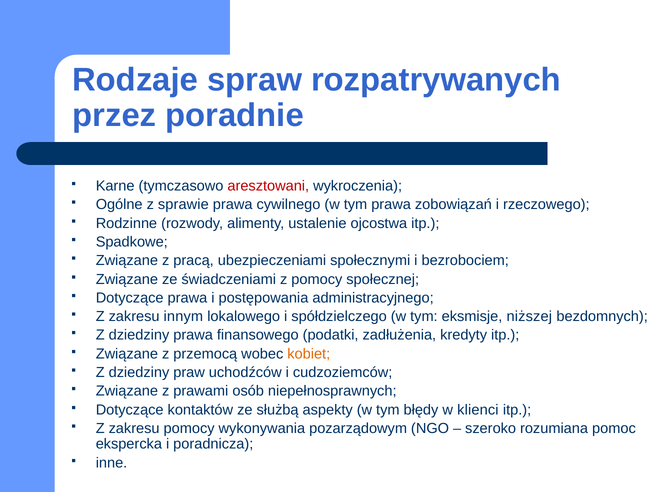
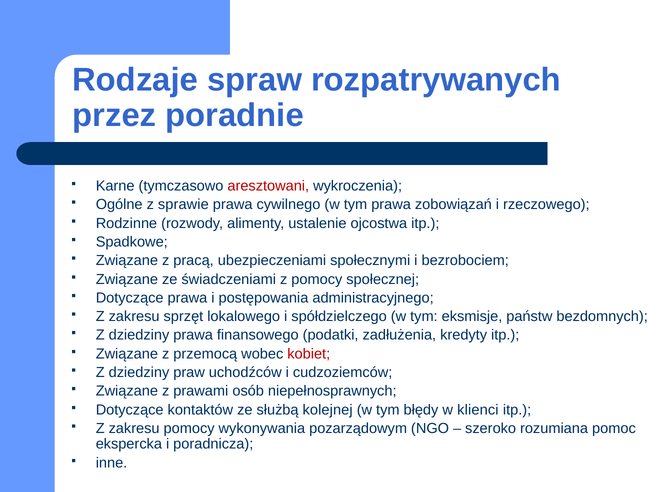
innym: innym -> sprzęt (183, 317)
niższej: niższej -> państw (529, 317)
kobiet colour: orange -> red (309, 354)
aspekty: aspekty -> kolejnej (328, 410)
